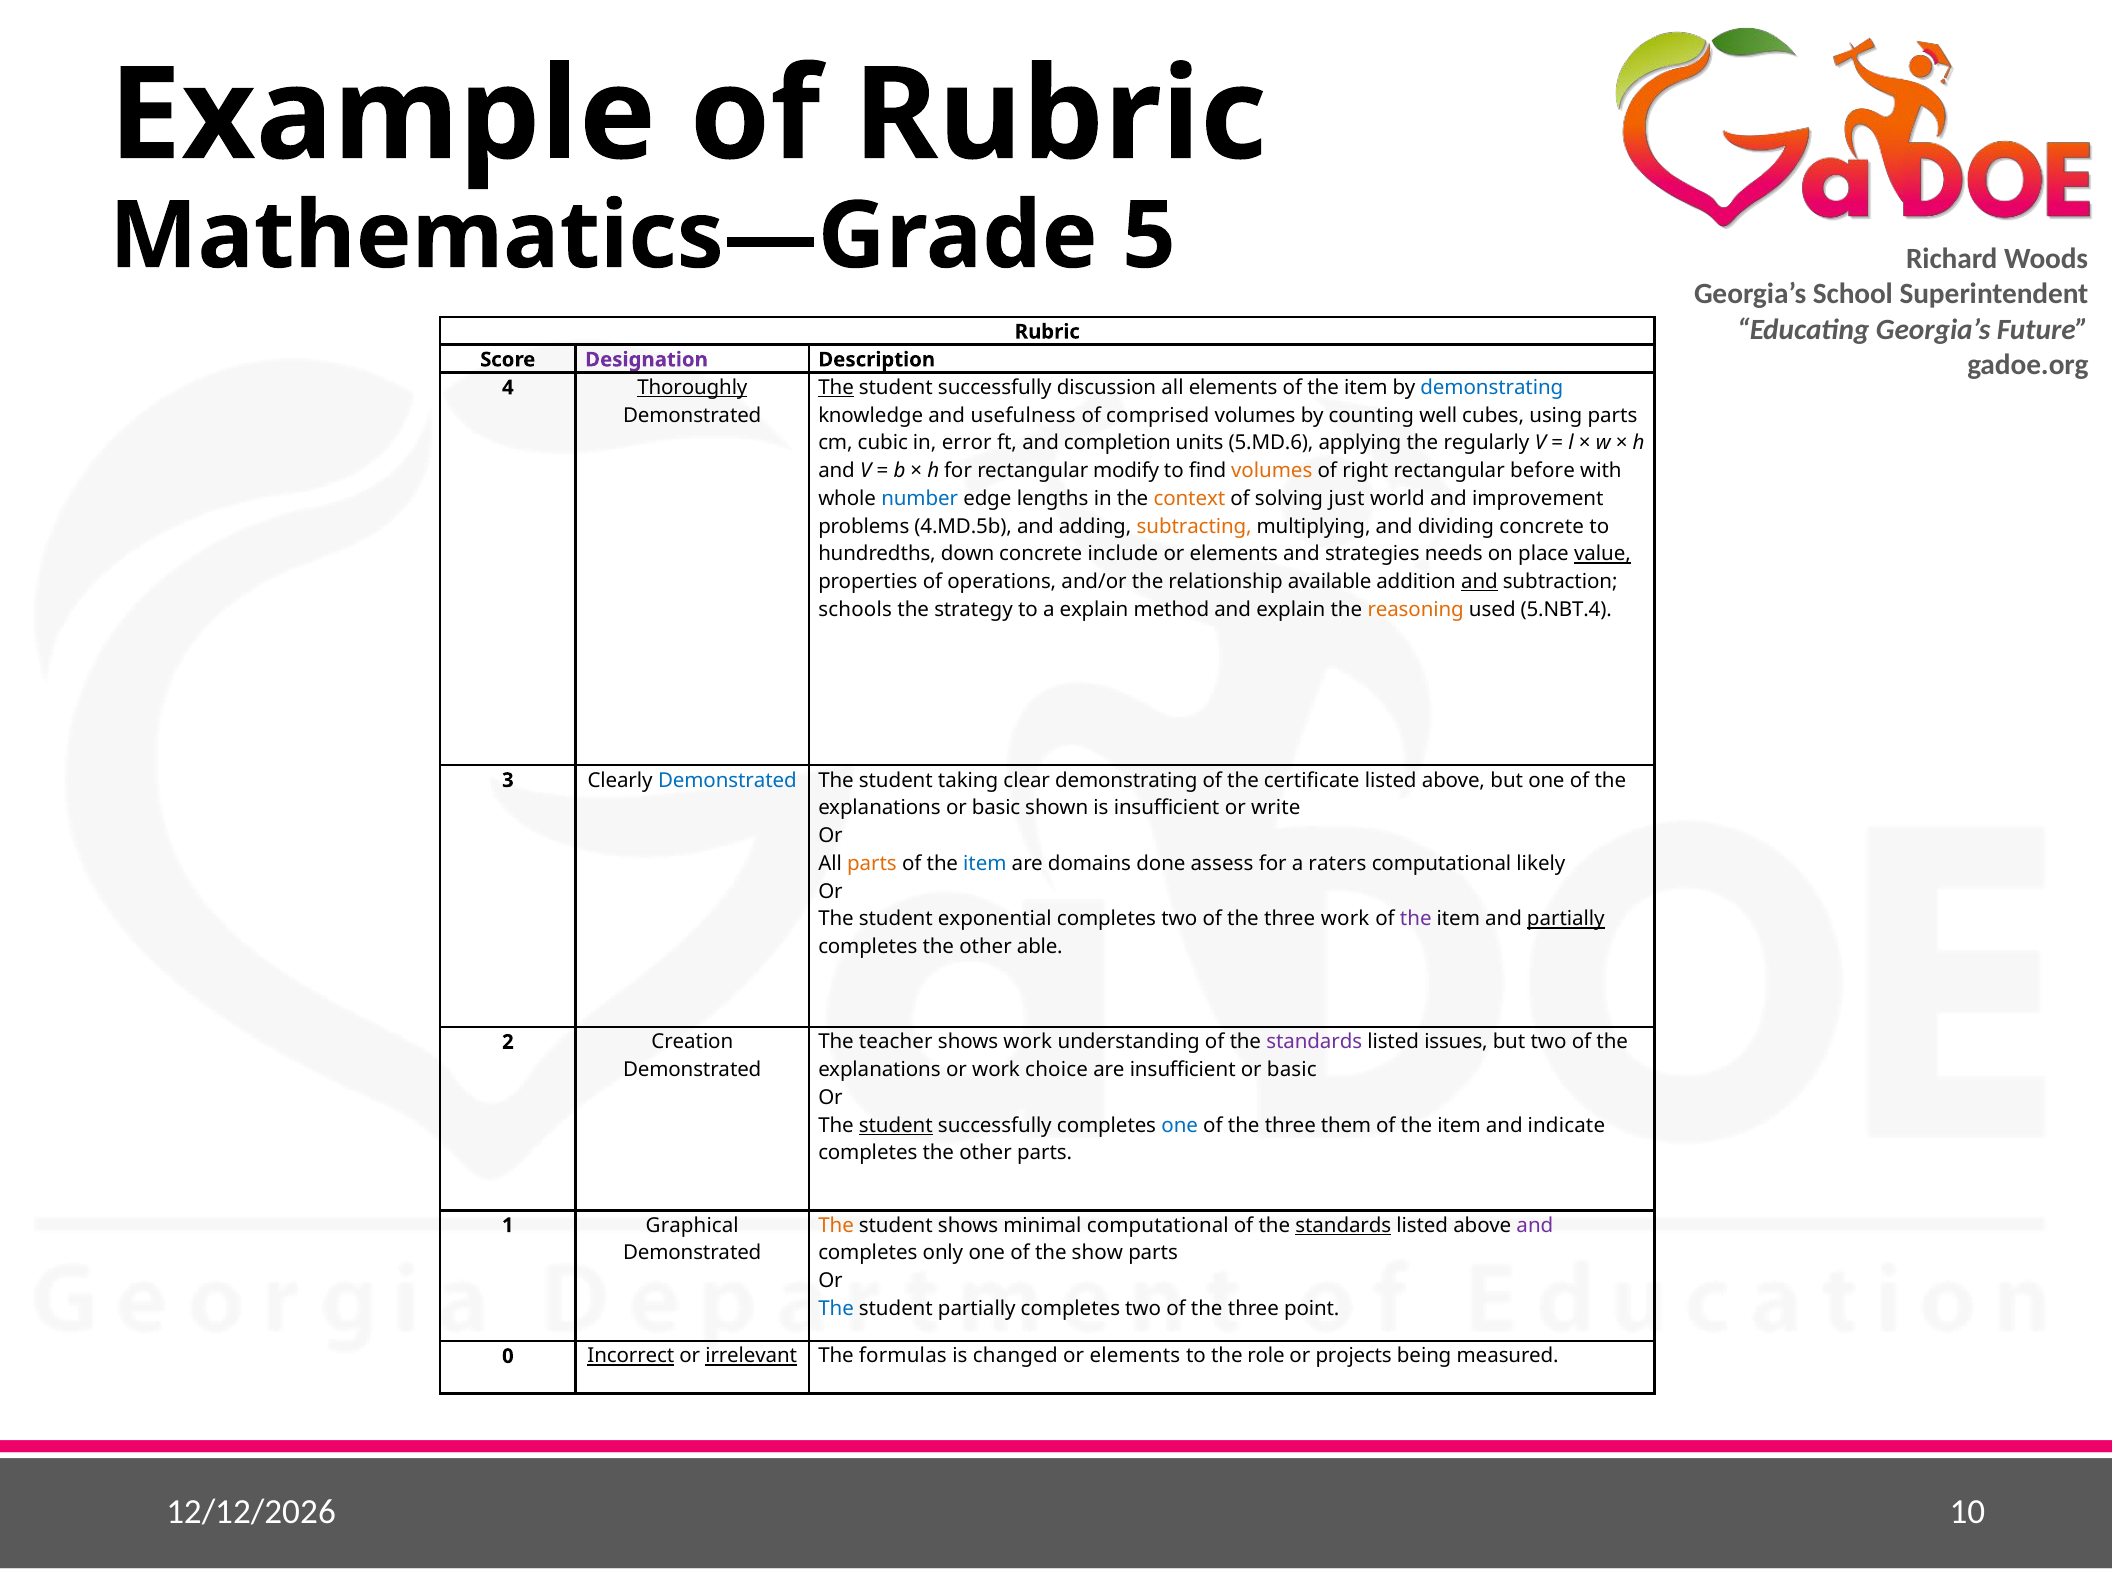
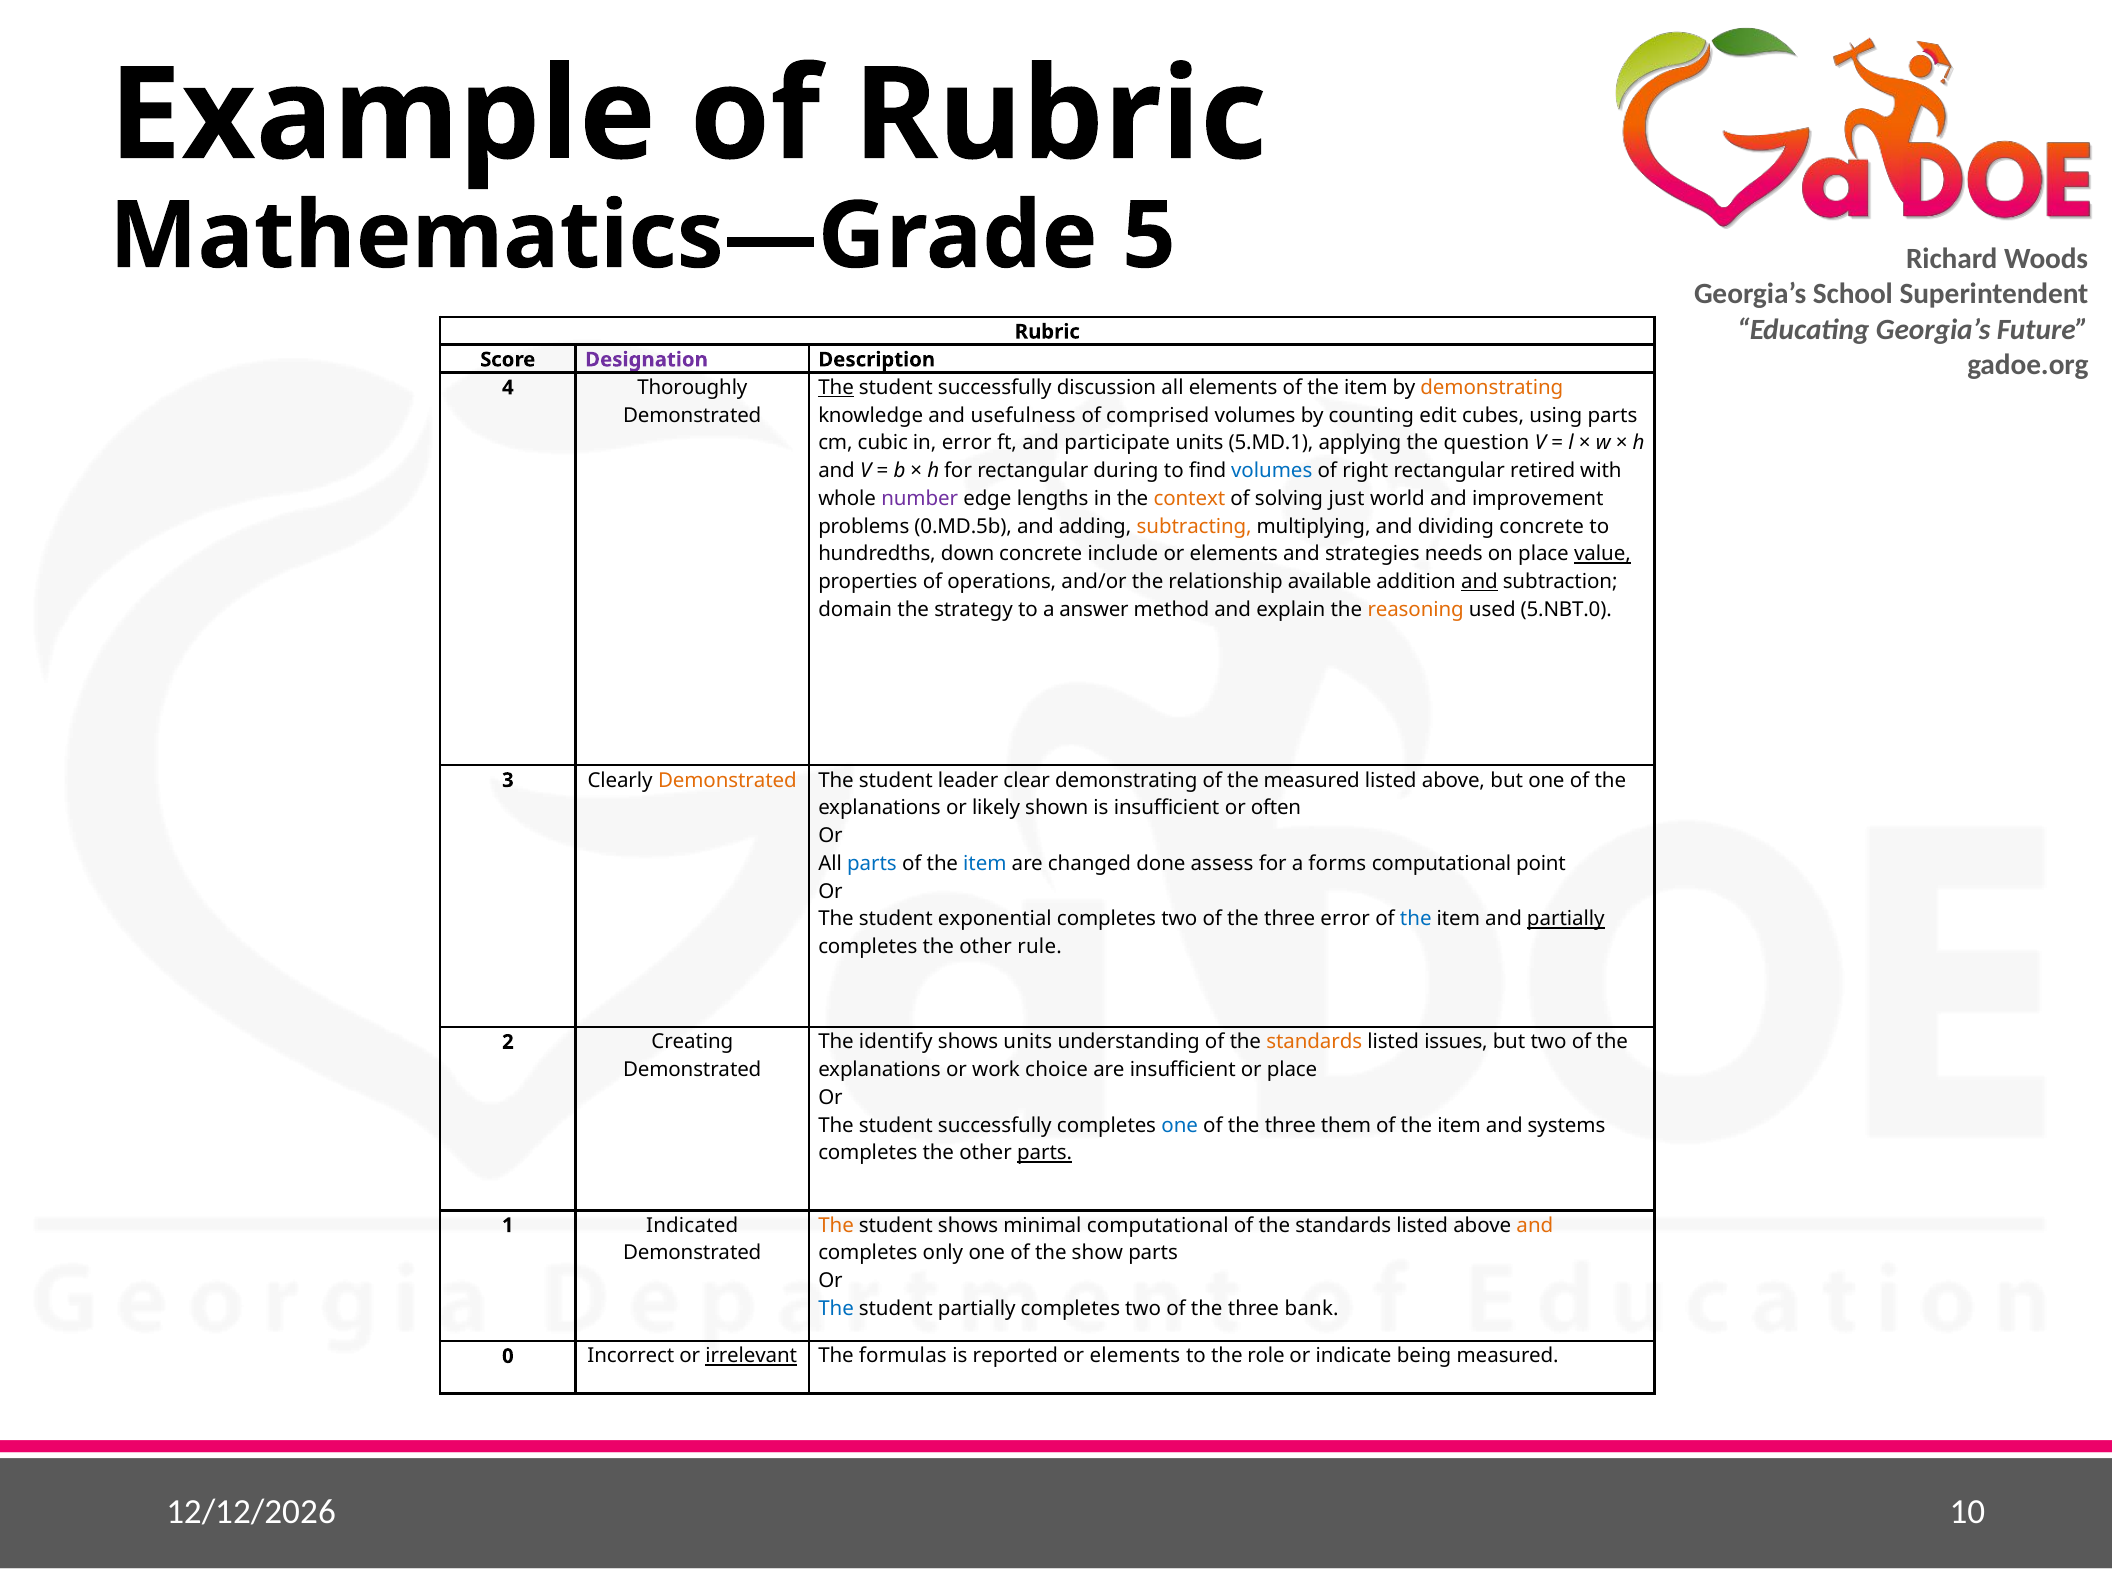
demonstrating colour: blue -> orange (1492, 388)
Thoroughly underline: present -> none (692, 388)
well: well -> edit (1438, 415)
completion: completion -> participate (1117, 443)
5.MD.6: 5.MD.6 -> 5.MD.1 (1271, 443)
regularly: regularly -> question (1486, 443)
modify: modify -> during (1126, 471)
volumes colour: orange -> blue (1272, 471)
before: before -> retired (1543, 471)
number colour: blue -> purple (920, 499)
4.MD.5b: 4.MD.5b -> 0.MD.5b (963, 526)
schools: schools -> domain (855, 610)
a explain: explain -> answer (1094, 610)
5.NBT.4: 5.NBT.4 -> 5.NBT.0 (1566, 610)
Demonstrated colour: blue -> orange (727, 780)
taking: taking -> leader (968, 780)
the certificate: certificate -> measured (1312, 780)
explanations or basic: basic -> likely (996, 808)
write: write -> often (1276, 808)
parts colour: orange -> blue (872, 864)
domains: domains -> changed (1089, 864)
raters: raters -> forms (1337, 864)
likely: likely -> point (1541, 864)
three work: work -> error (1345, 919)
the colour: purple -> blue (1416, 919)
able: able -> rule (1040, 947)
teacher: teacher -> identify (896, 1042)
shows work: work -> units (1028, 1042)
standards colour: purple -> orange (1314, 1042)
Creation: Creation -> Creating (692, 1042)
insufficient or basic: basic -> place (1292, 1070)
student underline: present -> none (896, 1125)
indicate: indicate -> systems (1567, 1125)
parts underline: none -> present (1045, 1153)
standards underline: present -> none (1343, 1225)
and colour: purple -> orange (1535, 1225)
Graphical: Graphical -> Indicated (692, 1225)
point: point -> bank (1312, 1309)
Incorrect underline: present -> none (631, 1356)
changed: changed -> reported (1015, 1356)
projects: projects -> indicate (1354, 1356)
